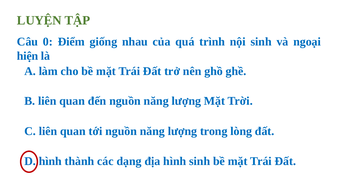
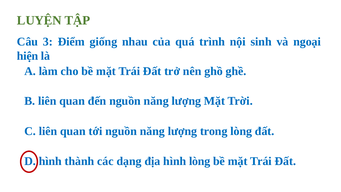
0: 0 -> 3 (48, 42)
hình sinh: sinh -> lòng (200, 161)
